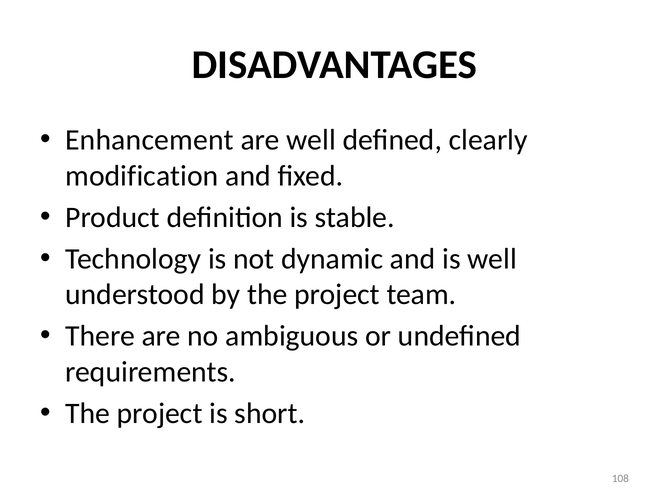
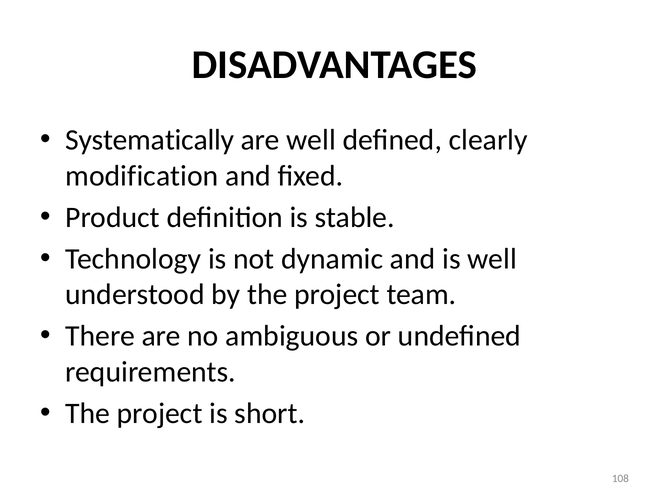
Enhancement: Enhancement -> Systematically (150, 140)
